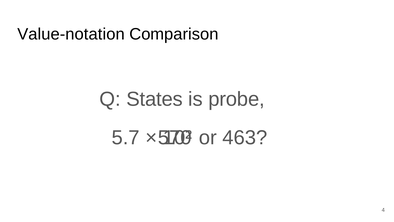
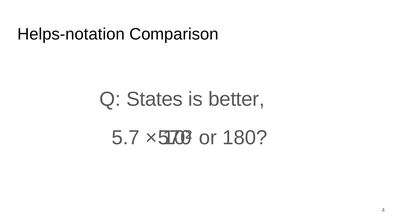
Value-notation: Value-notation -> Helps-notation (71, 34)
probe: probe -> better (237, 99)
463: 463 -> 180 (245, 137)
